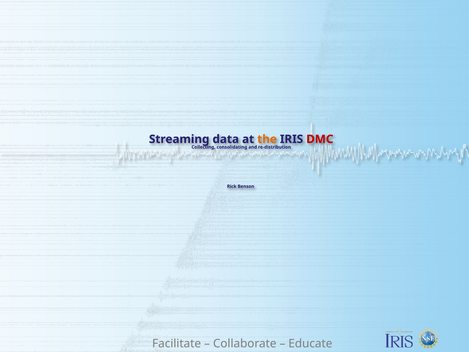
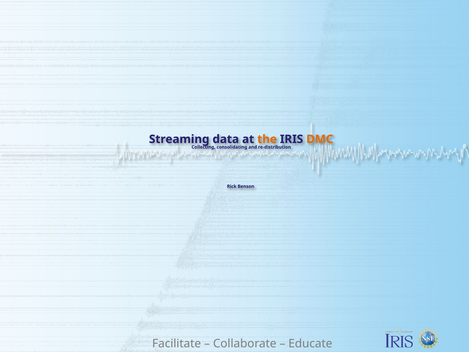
DMC colour: red -> orange (320, 139)
